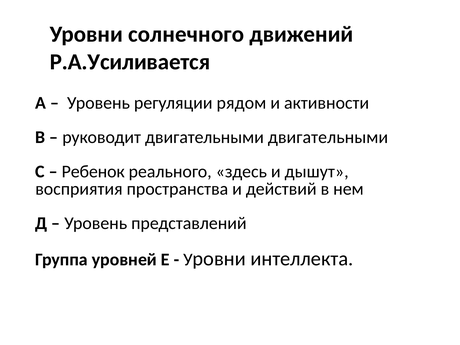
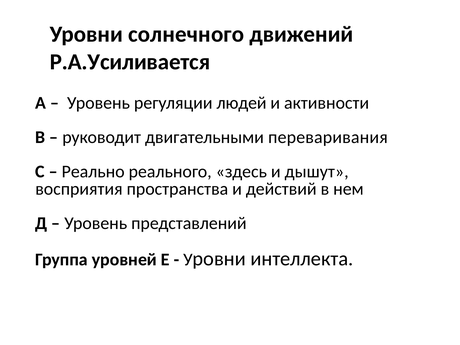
рядом: рядом -> людей (242, 103)
двигательными двигательными: двигательными -> переваривания (328, 137)
Ребенок: Ребенок -> Реально (93, 172)
